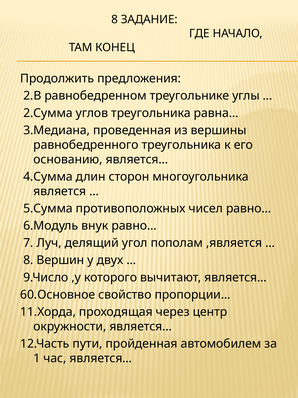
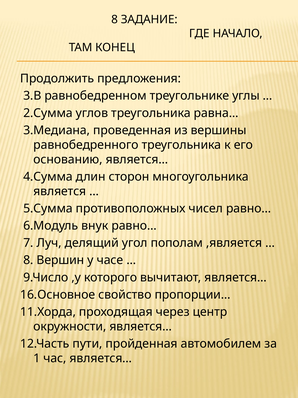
2.В: 2.В -> 3.В (32, 96)
двух: двух -> часе (110, 260)
60.Основное: 60.Основное -> 16.Основное (58, 294)
